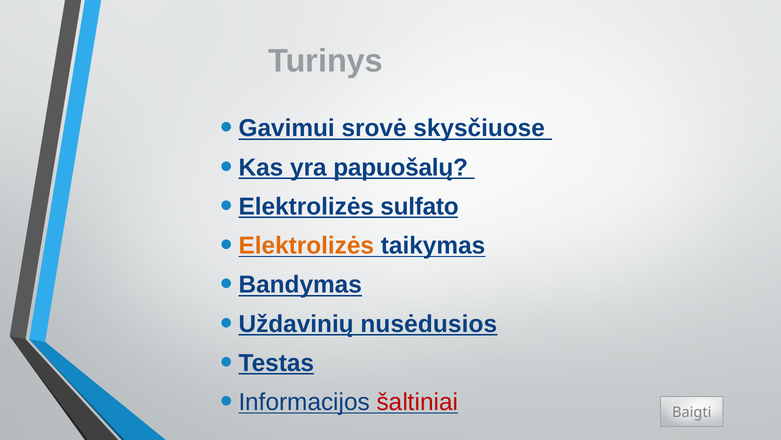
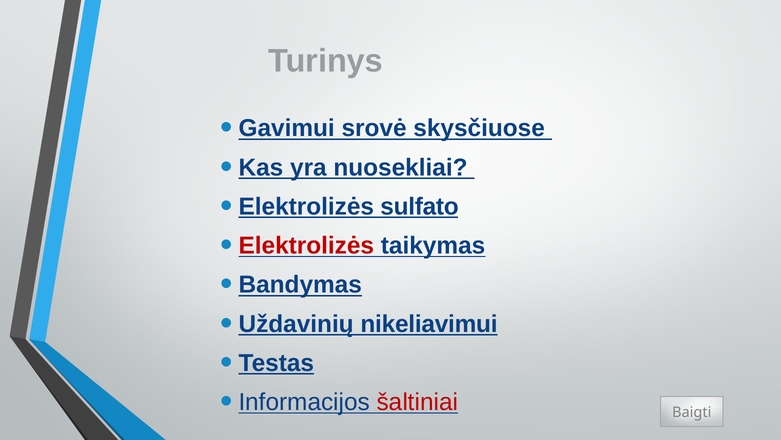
papuošalų: papuošalų -> nuosekliai (400, 167)
Elektrolizės colour: orange -> red (306, 245)
nusėdusios: nusėdusios -> nikeliavimui (429, 323)
